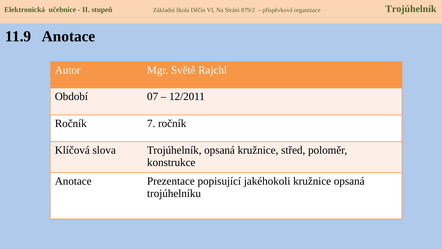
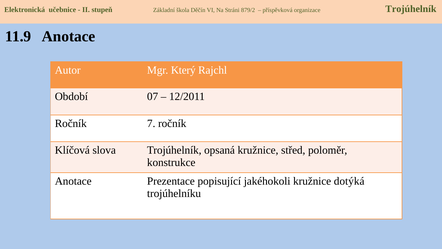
Světě: Světě -> Který (183, 70)
kružnice opsaná: opsaná -> dotýká (349, 181)
